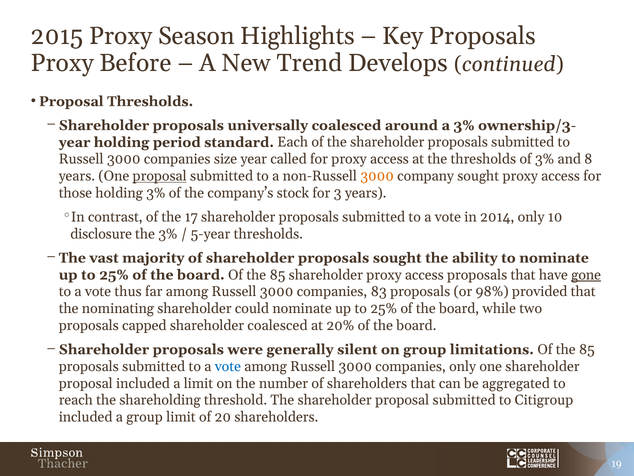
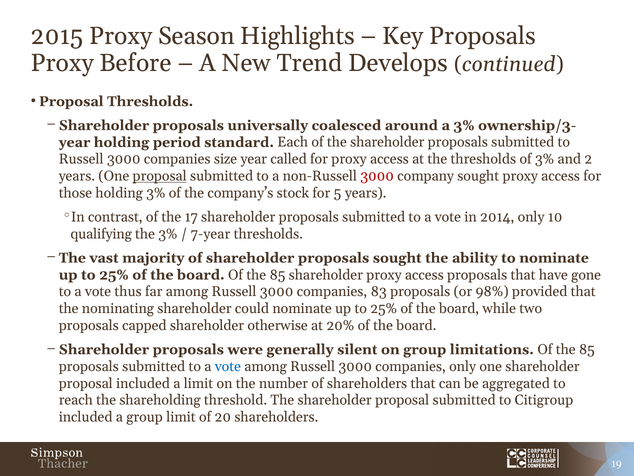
8: 8 -> 2 (588, 159)
3000 colour: orange -> red (377, 176)
3: 3 -> 5 (337, 193)
disclosure: disclosure -> qualifying (101, 234)
5-year: 5-year -> 7-year (211, 234)
gone underline: present -> none (586, 275)
shareholder coalesced: coalesced -> otherwise (278, 325)
